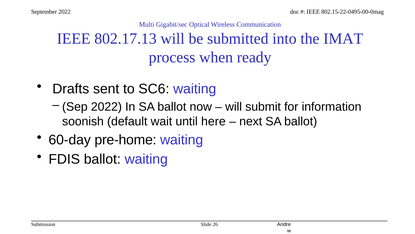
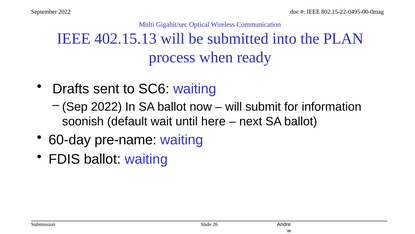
802.17.13: 802.17.13 -> 402.15.13 (126, 38)
IMAT: IMAT -> PLAN (343, 38)
pre-home: pre-home -> pre-name (126, 140)
